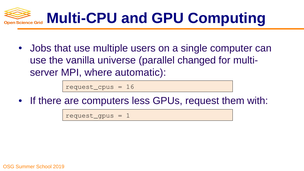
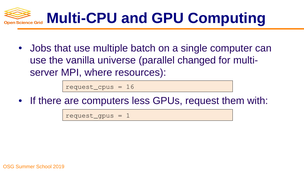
users: users -> batch (143, 48)
automatic: automatic -> resources (141, 73)
